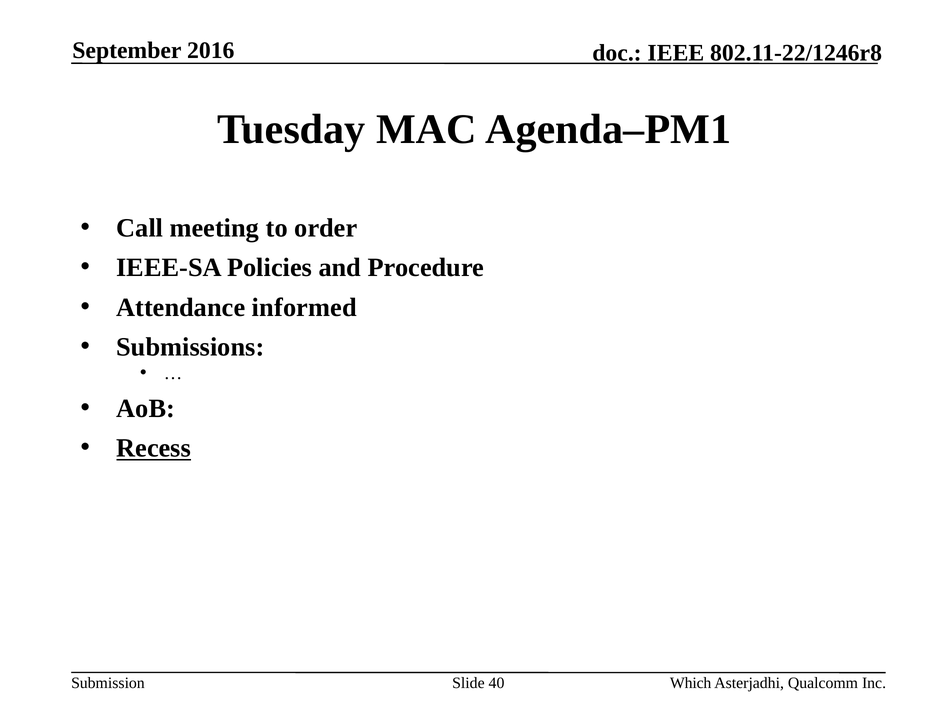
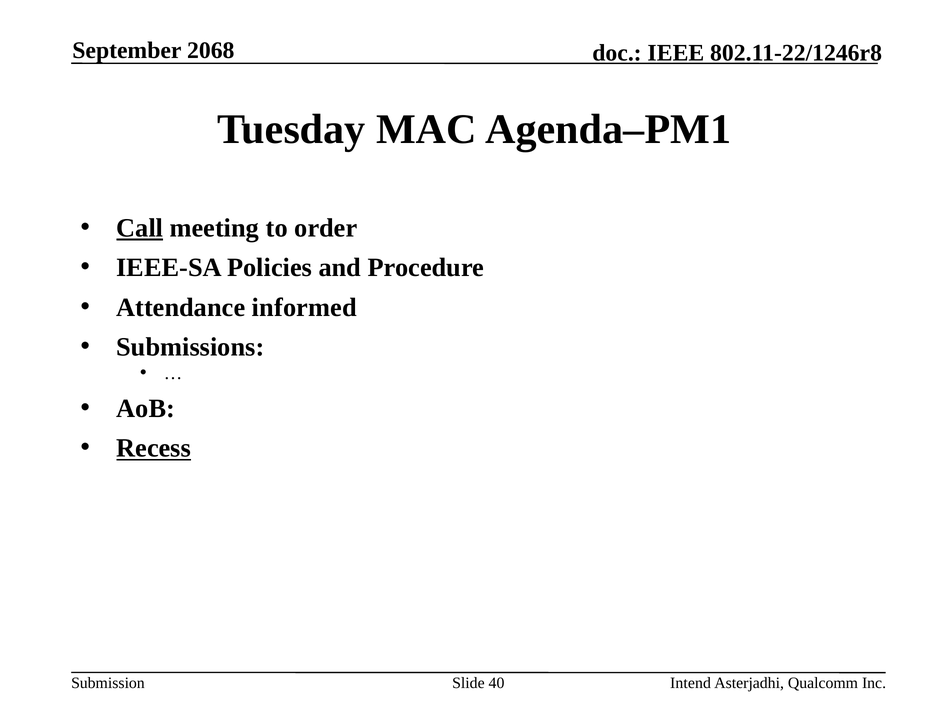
2016: 2016 -> 2068 (211, 50)
Call underline: none -> present (140, 228)
Which: Which -> Intend (691, 683)
